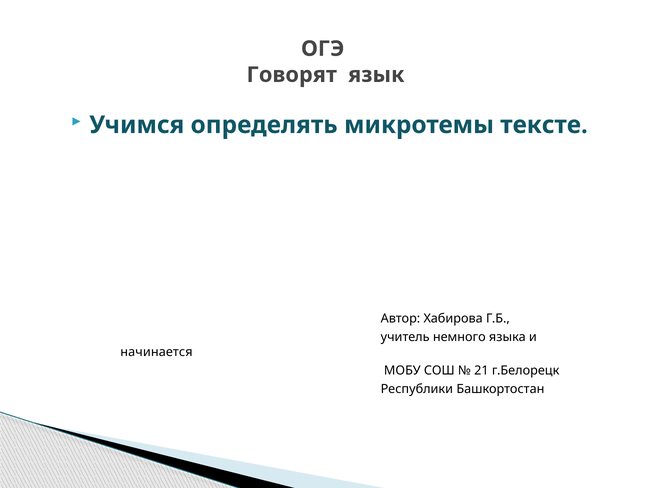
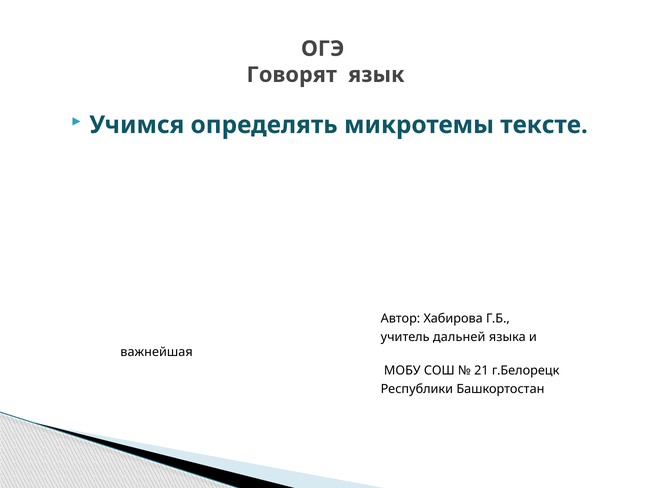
немного: немного -> дальней (459, 337)
начинается: начинается -> важнейшая (157, 352)
